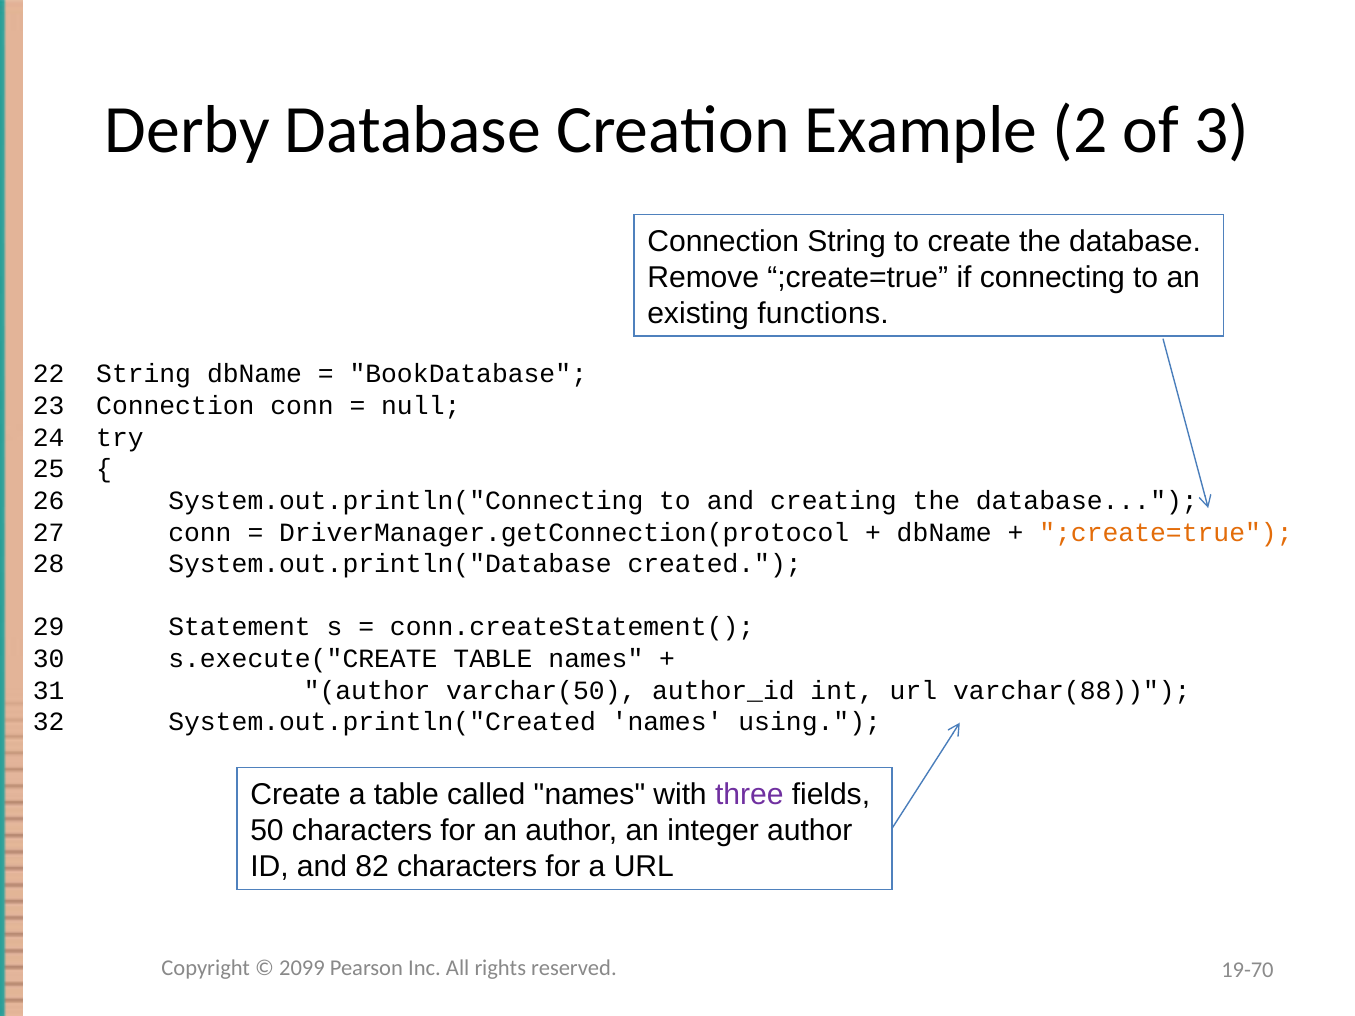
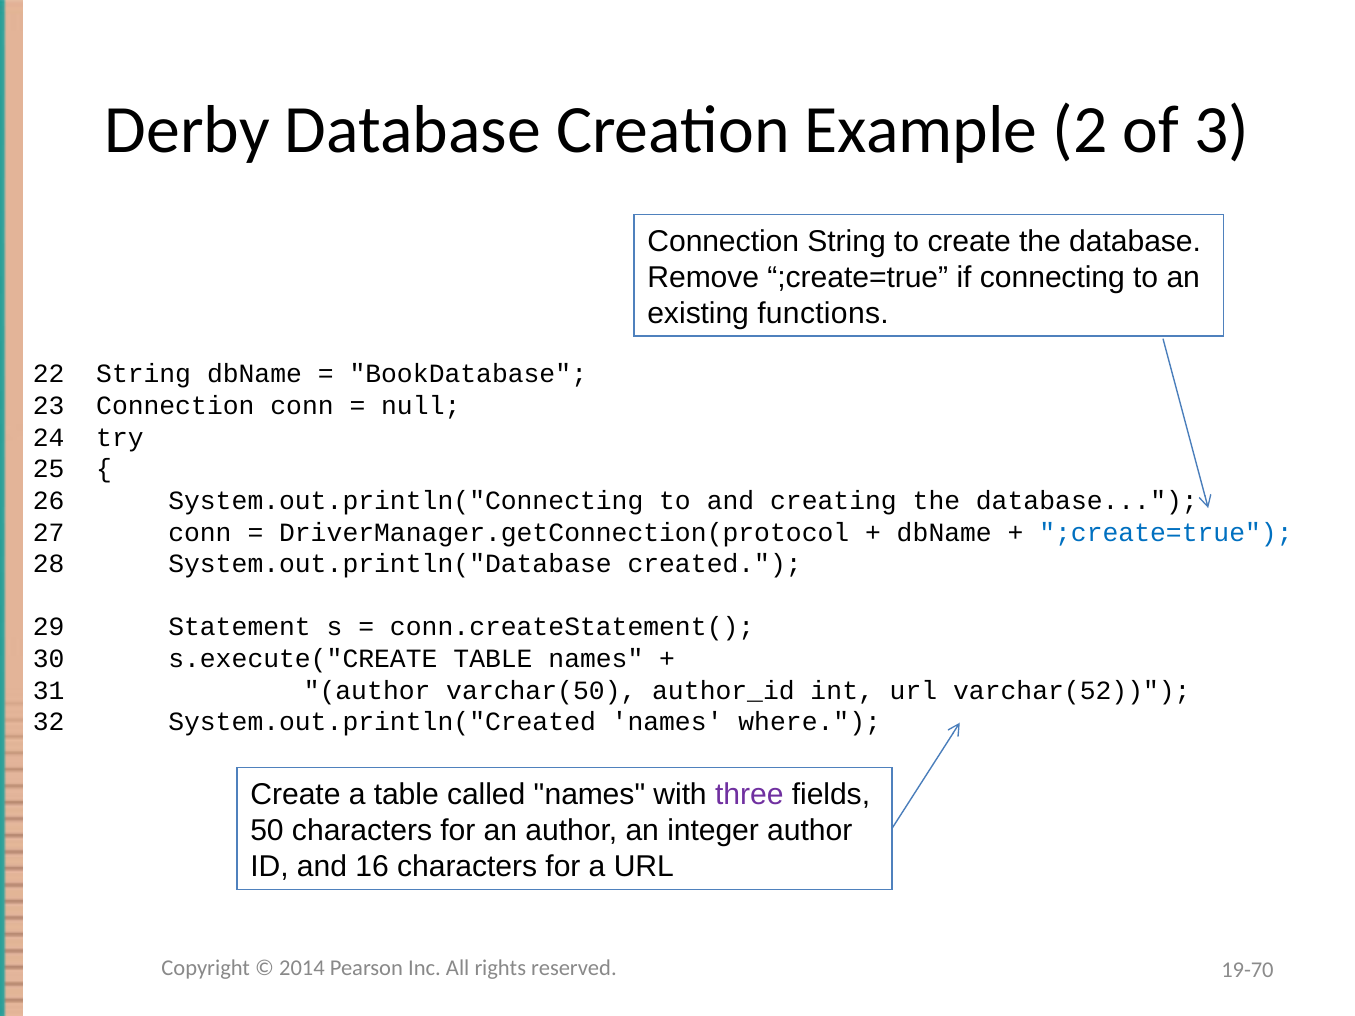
;create=true colour: orange -> blue (1166, 533)
varchar(88: varchar(88 -> varchar(52 (1072, 691)
using: using -> where (810, 722)
82: 82 -> 16 (372, 867)
2099: 2099 -> 2014 (302, 968)
